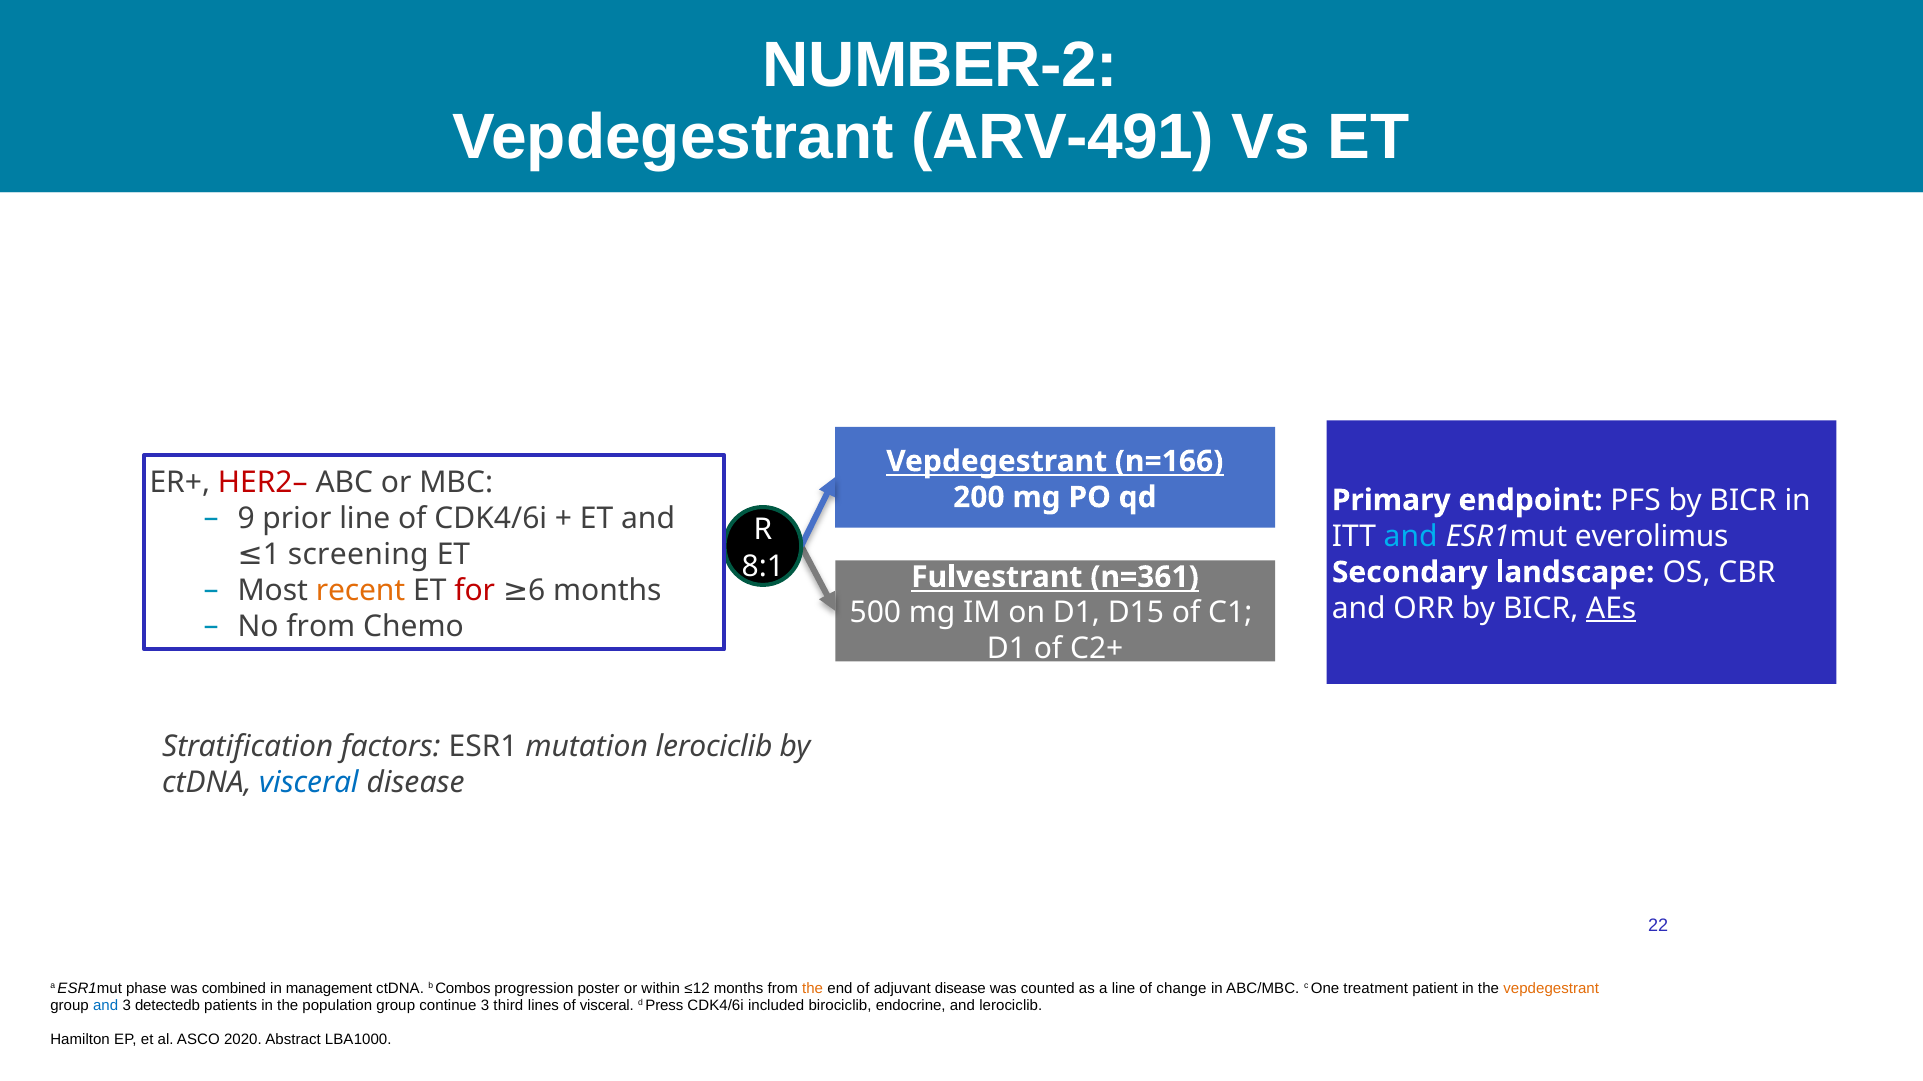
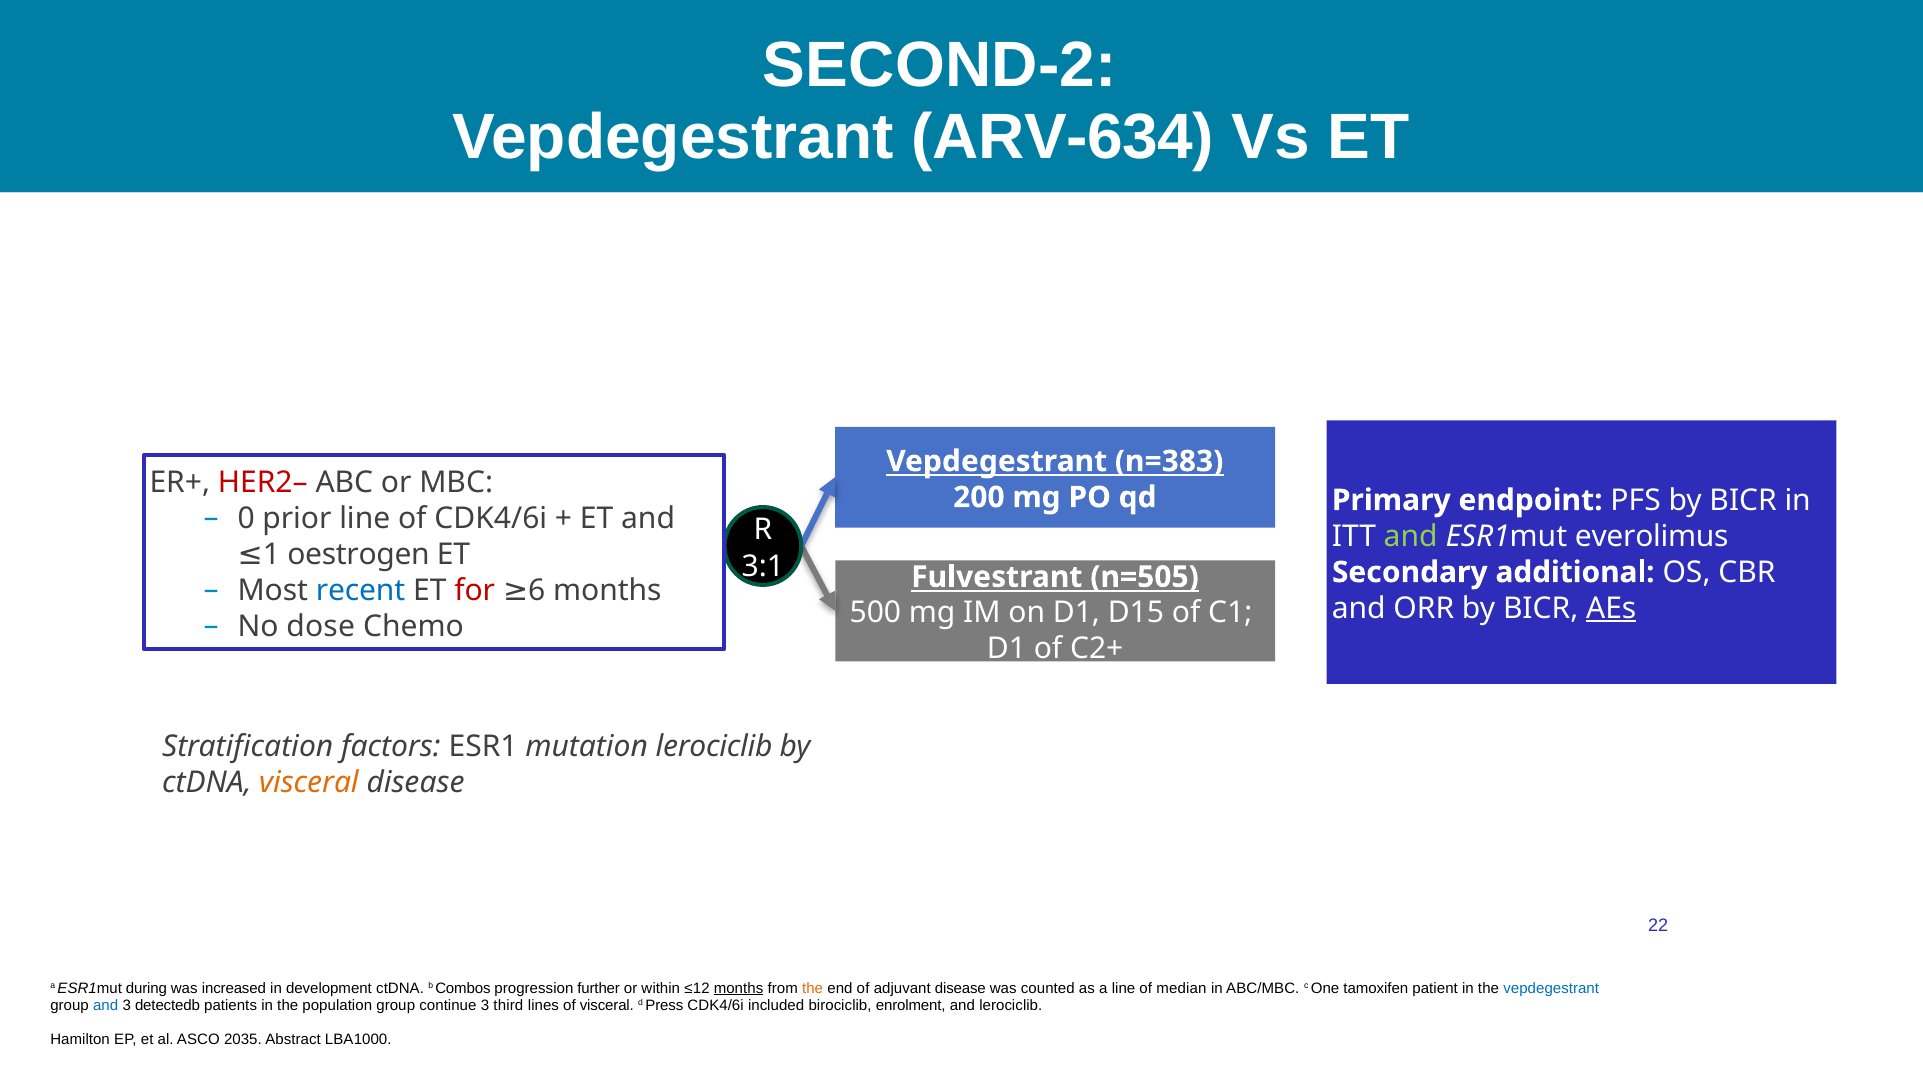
NUMBER-2: NUMBER-2 -> SECOND-2 (940, 65)
ARV-491: ARV-491 -> ARV-634 (1063, 137)
n=166: n=166 -> n=383 (1169, 462)
9: 9 -> 0 (246, 519)
and colour: light blue -> light green (1411, 537)
screening: screening -> oestrogen (359, 555)
8:1: 8:1 -> 3:1 (763, 566)
landscape: landscape -> additional (1575, 573)
n=361: n=361 -> n=505 (1145, 577)
recent colour: orange -> blue (361, 591)
No from: from -> dose (321, 627)
visceral colour: blue -> orange (309, 783)
phase: phase -> during (146, 989)
combined: combined -> increased (234, 989)
management: management -> development (329, 989)
poster: poster -> further (599, 989)
months underline: none -> present (739, 989)
change: change -> median (1181, 989)
treatment: treatment -> tamoxifen (1376, 989)
vepdegestrant colour: orange -> blue (1551, 989)
endocrine: endocrine -> enrolment (911, 1006)
2020: 2020 -> 2035 (243, 1040)
